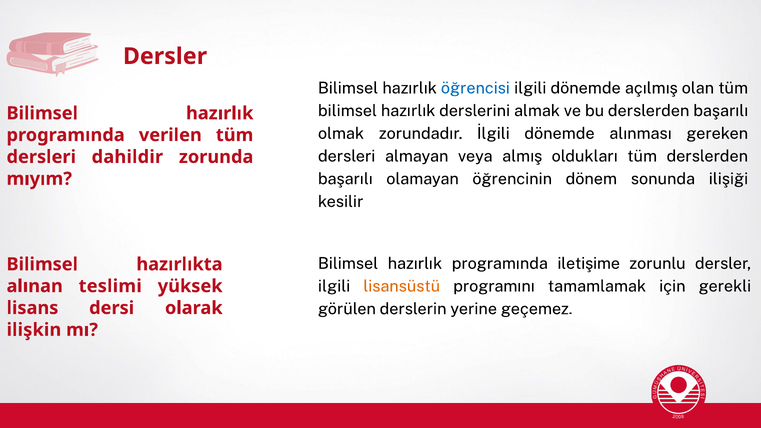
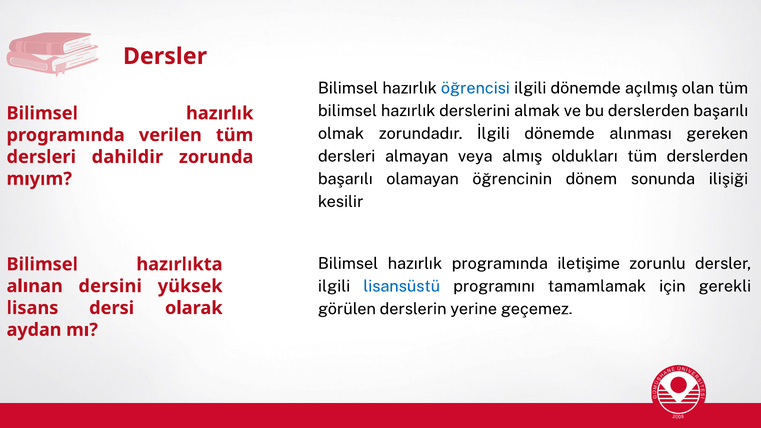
lisansüstü colour: orange -> blue (402, 286)
teslimi: teslimi -> dersini (110, 286)
ilişkin: ilişkin -> aydan (34, 330)
